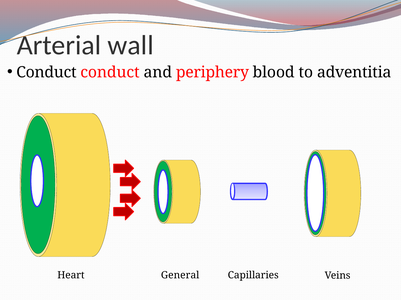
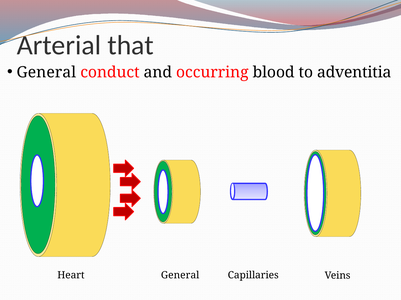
wall: wall -> that (131, 45)
Conduct: Conduct -> General (46, 73)
periphery: periphery -> occurring (212, 73)
